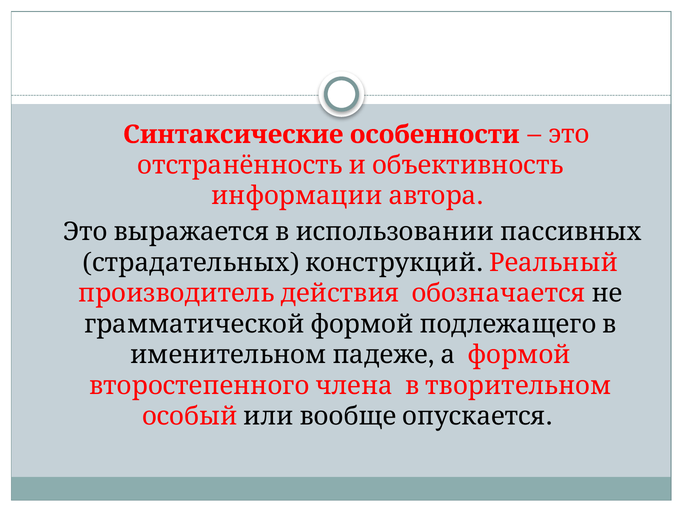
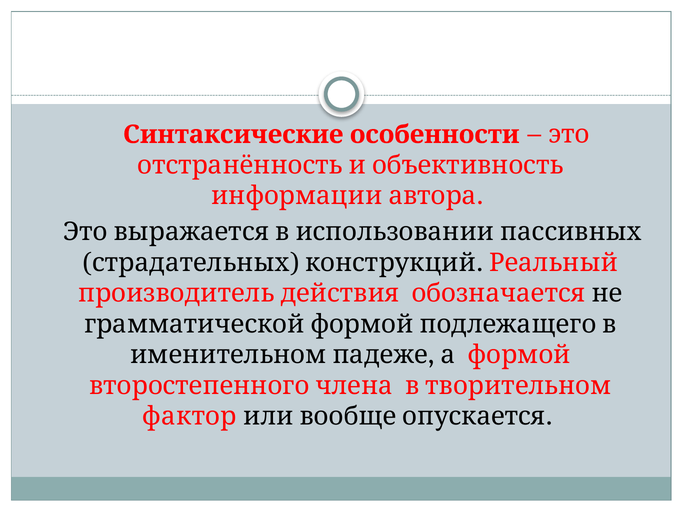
особый: особый -> фактор (190, 417)
